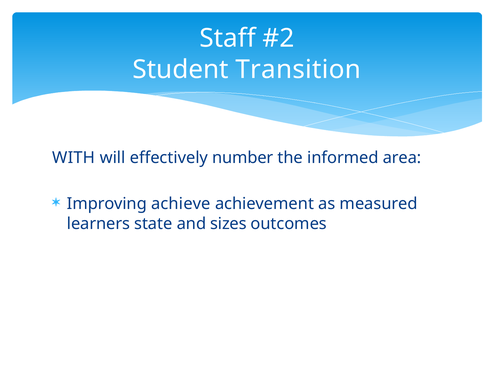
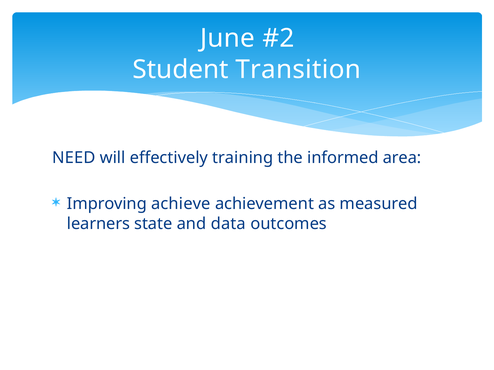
Staff: Staff -> June (228, 38)
WITH: WITH -> NEED (74, 158)
number: number -> training (243, 158)
sizes: sizes -> data (228, 224)
